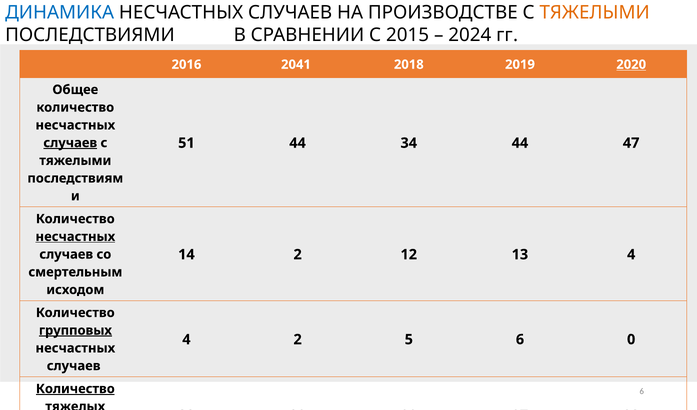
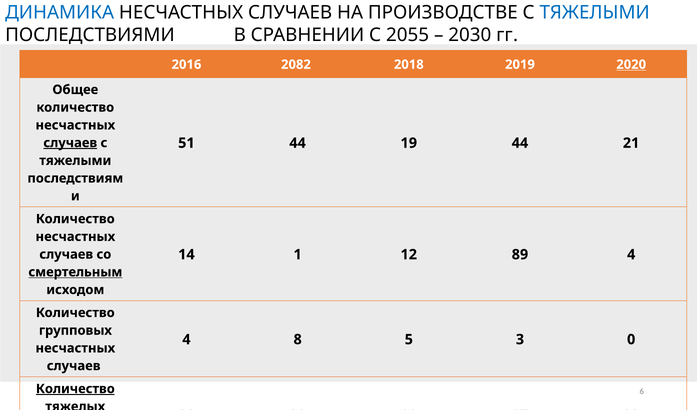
ТЯЖЕЛЫМИ colour: orange -> blue (595, 13)
2015: 2015 -> 2055 (408, 35)
2024: 2024 -> 2030 (470, 35)
2041: 2041 -> 2082 (296, 65)
34: 34 -> 19 (409, 143)
47: 47 -> 21 (631, 143)
несчастных underline: present -> none (75, 237)
14 2: 2 -> 1 (298, 255)
13: 13 -> 89 (520, 255)
смертельным underline: none -> present (75, 272)
групповых underline: present -> none (75, 330)
4 2: 2 -> 8 (298, 339)
5 6: 6 -> 3 (520, 339)
